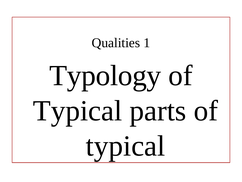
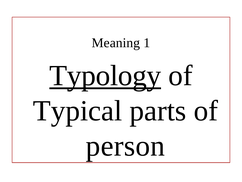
Qualities: Qualities -> Meaning (116, 43)
Typology underline: none -> present (105, 75)
typical: typical -> person (125, 146)
